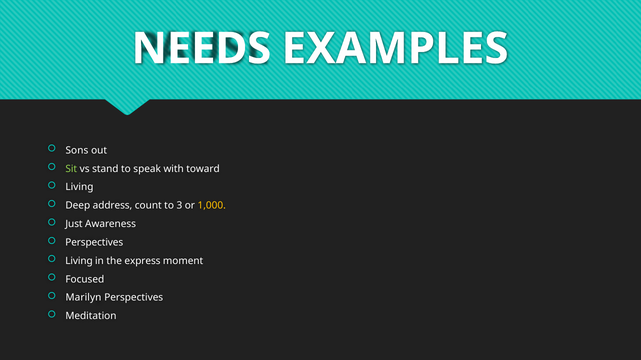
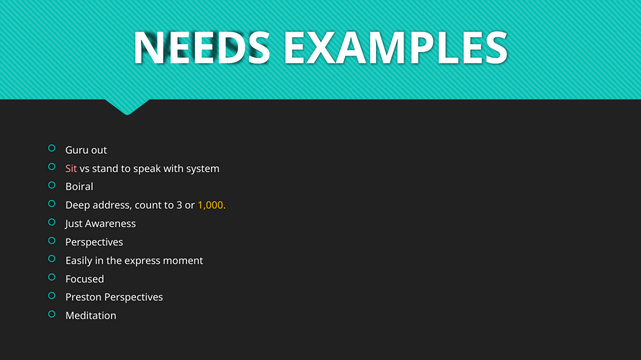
Sons: Sons -> Guru (77, 151)
Sit colour: light green -> pink (71, 169)
toward: toward -> system (203, 169)
Living: Living -> Boiral (79, 187)
Living: Living -> Easily (79, 261)
Marilyn: Marilyn -> Preston (84, 298)
